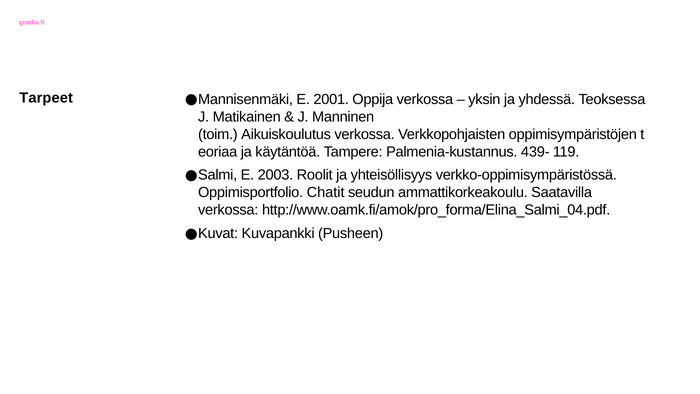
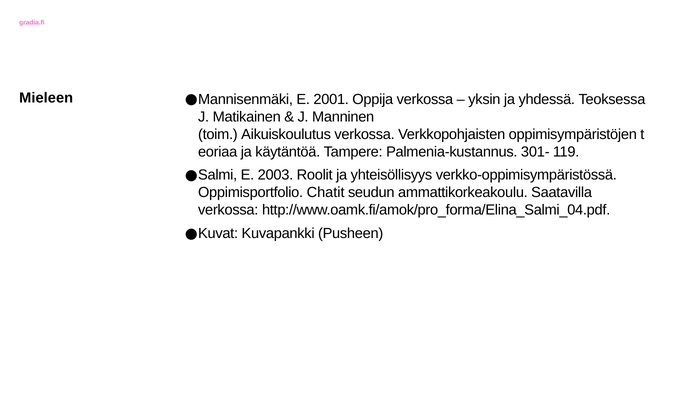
Tarpeet: Tarpeet -> Mieleen (46, 98)
439-: 439- -> 301- (535, 152)
